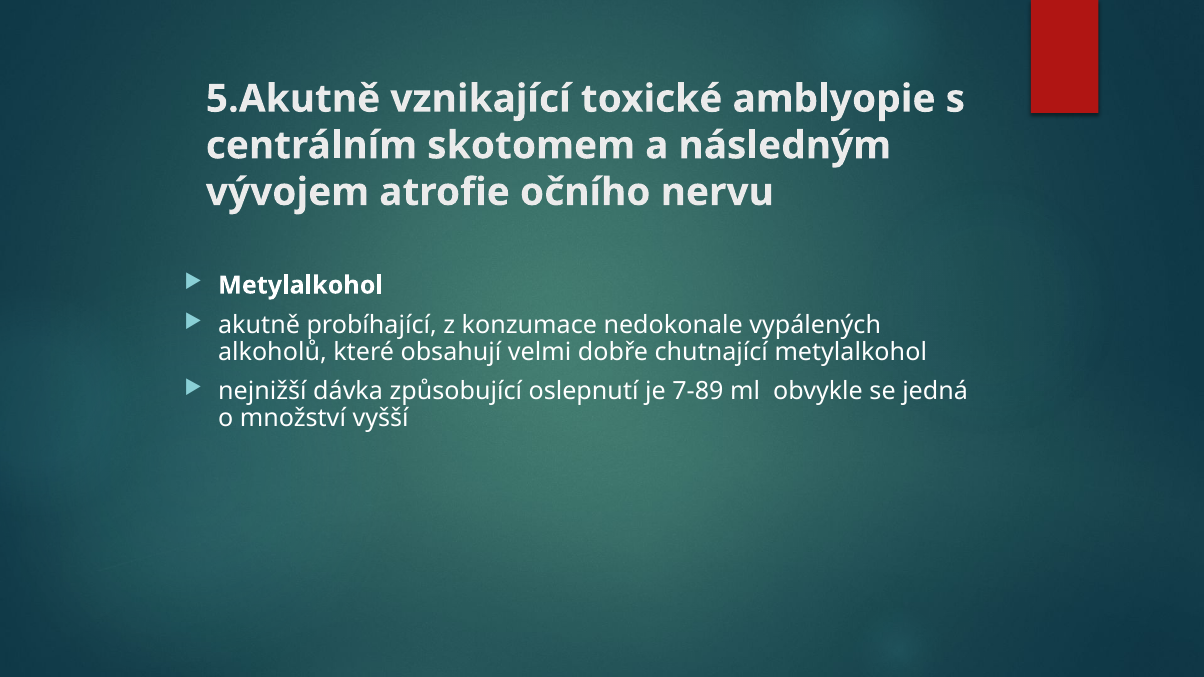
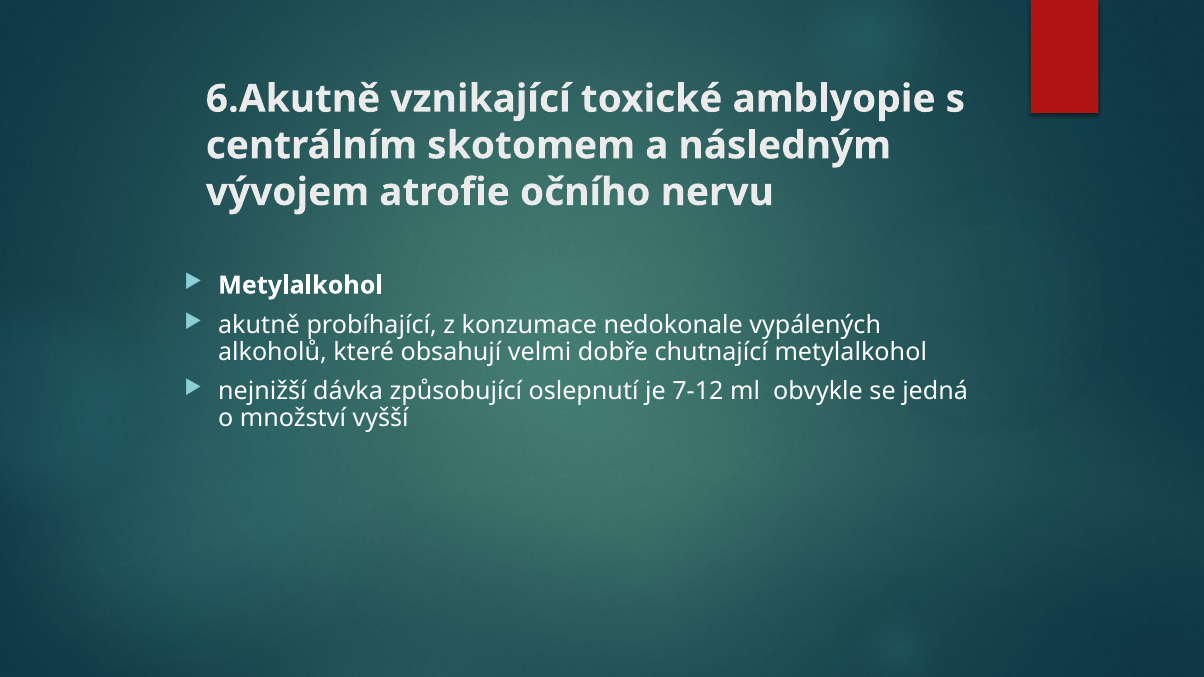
5.Akutně: 5.Akutně -> 6.Akutně (293, 99)
7-89: 7-89 -> 7-12 (698, 392)
